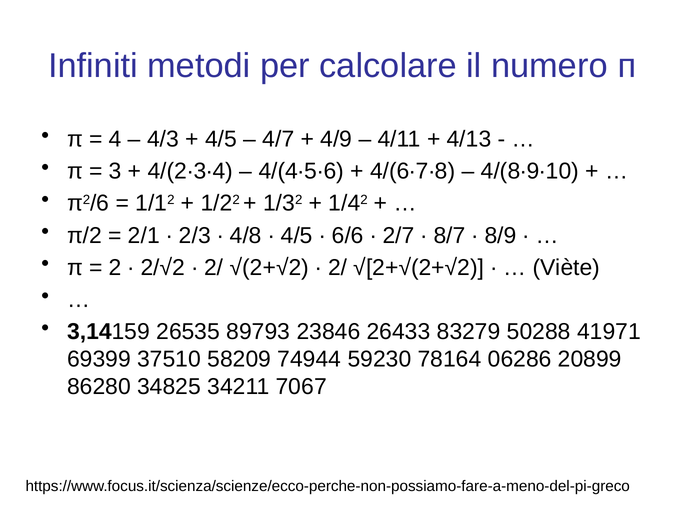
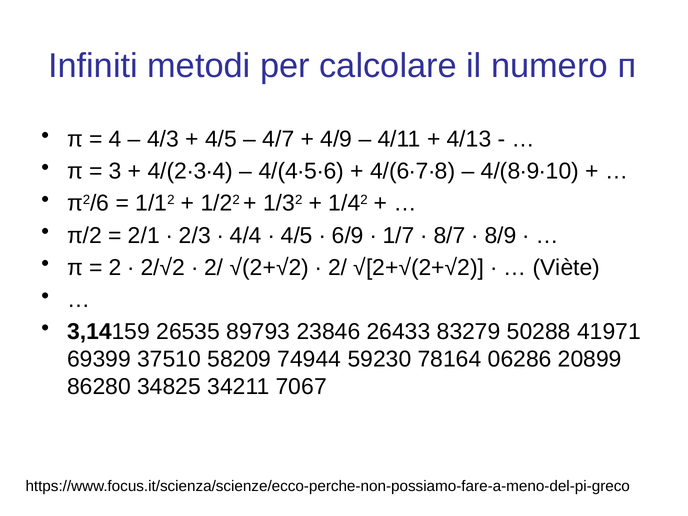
4/8: 4/8 -> 4/4 (246, 236)
6/6: 6/6 -> 6/9 (348, 236)
2/7: 2/7 -> 1/7 (399, 236)
